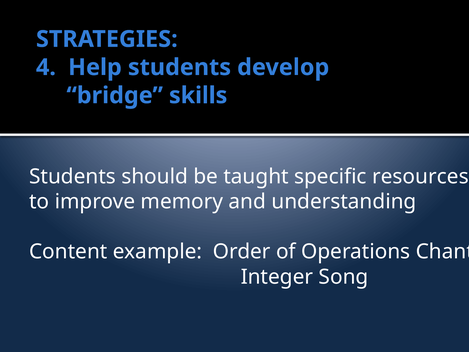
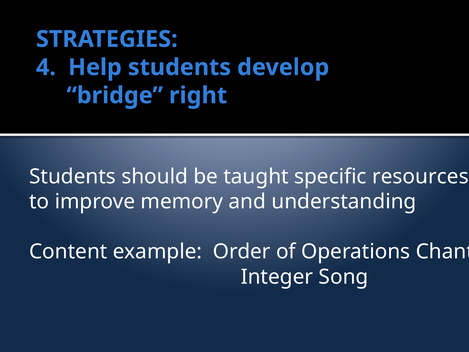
skills: skills -> right (198, 95)
